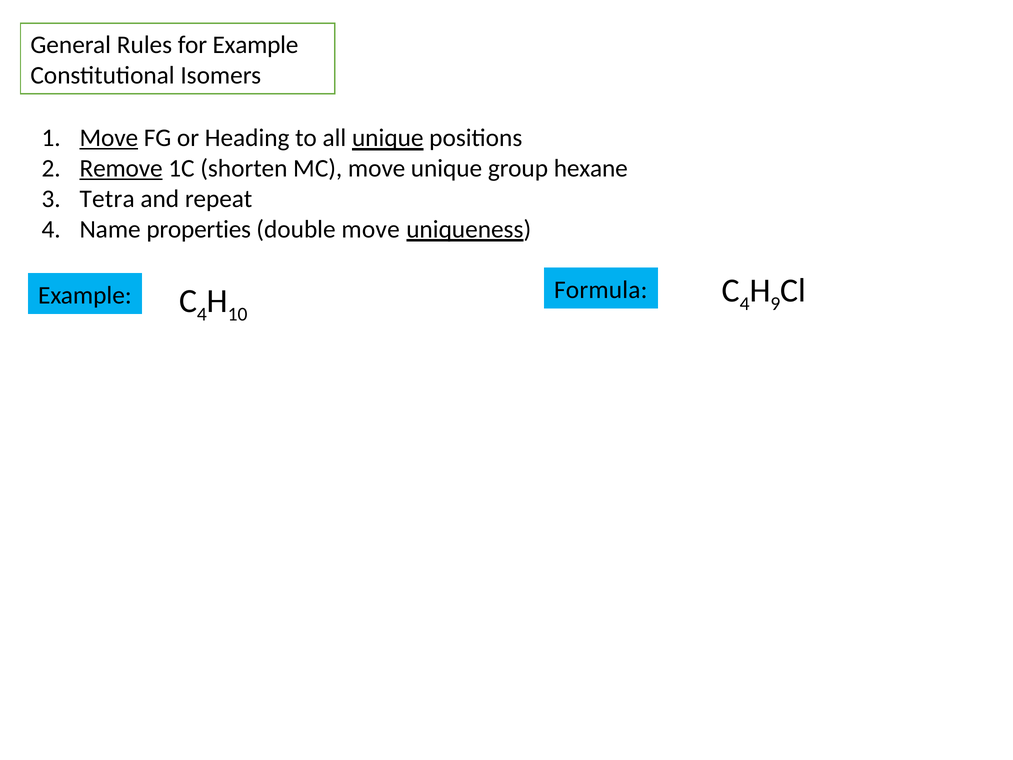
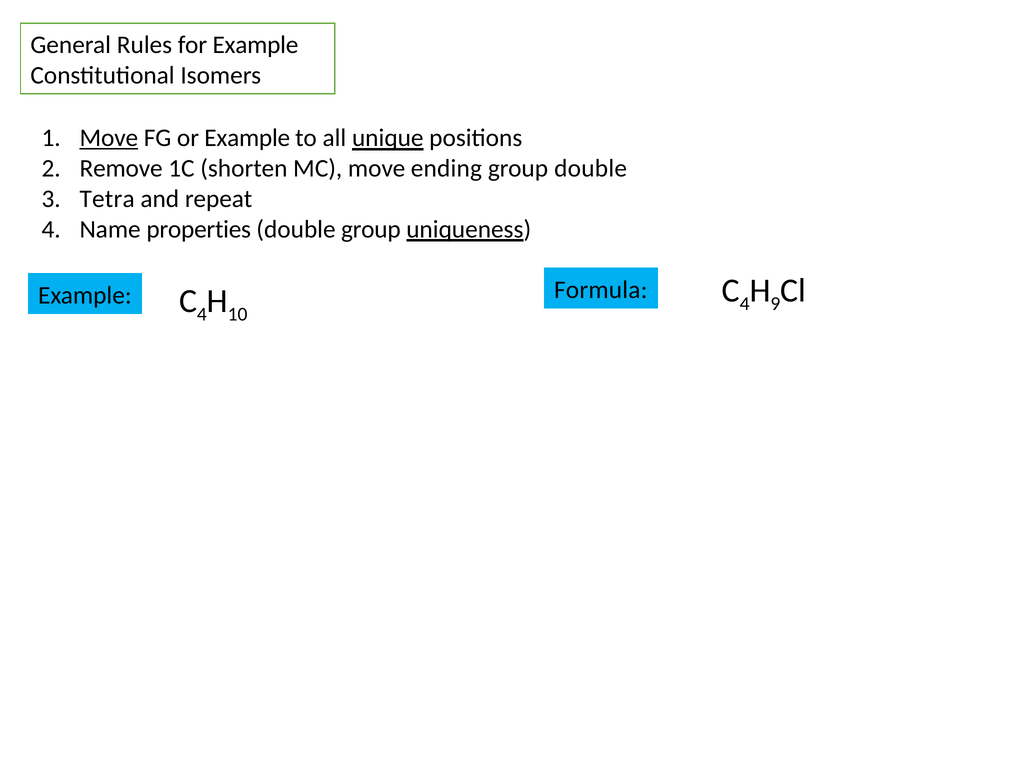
or Heading: Heading -> Example (247, 138)
Remove underline: present -> none (121, 168)
move unique: unique -> ending (446, 168)
group hexane: hexane -> double (591, 168)
double move: move -> group (371, 229)
